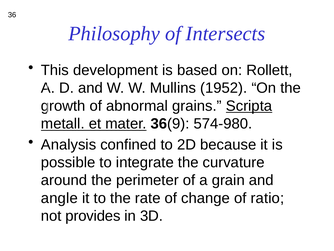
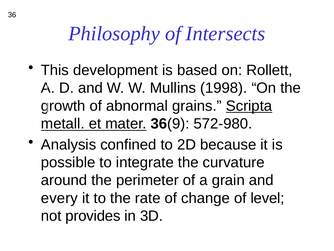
1952: 1952 -> 1998 (224, 88)
574-980: 574-980 -> 572-980 (223, 124)
angle: angle -> every (59, 198)
ratio: ratio -> level (268, 198)
